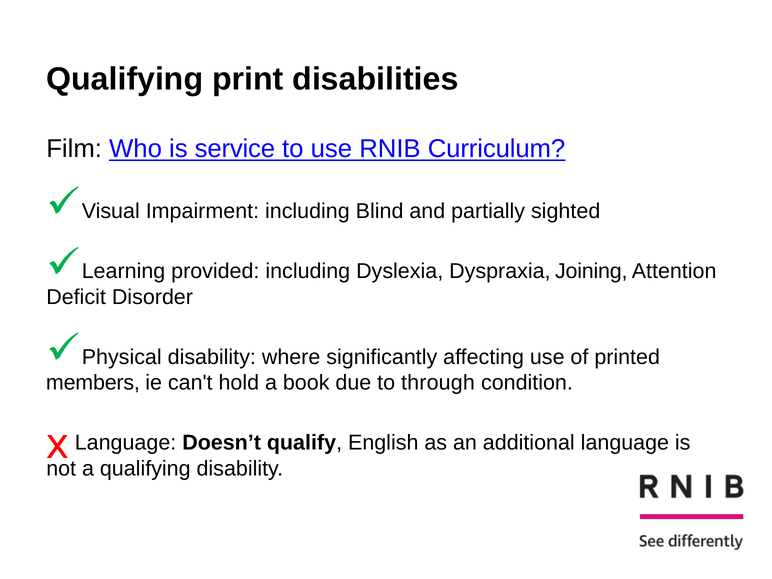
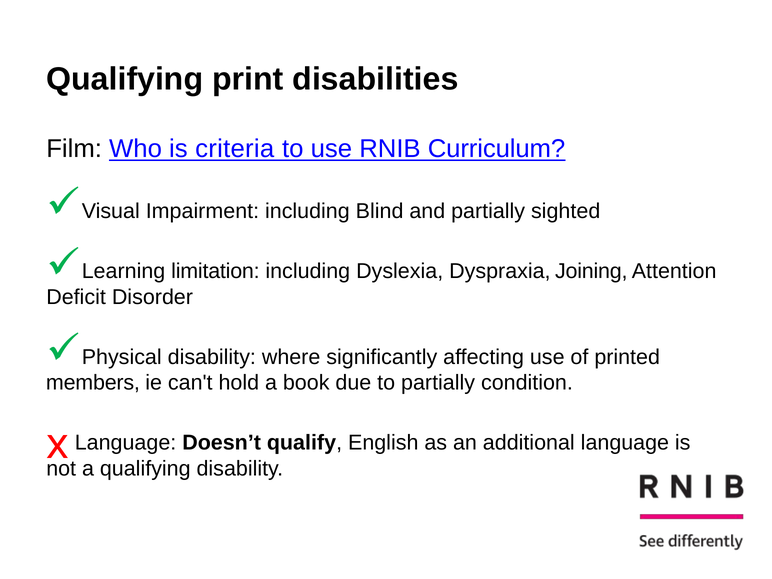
service: service -> criteria (235, 149)
provided: provided -> limitation (215, 271)
to through: through -> partially (438, 383)
